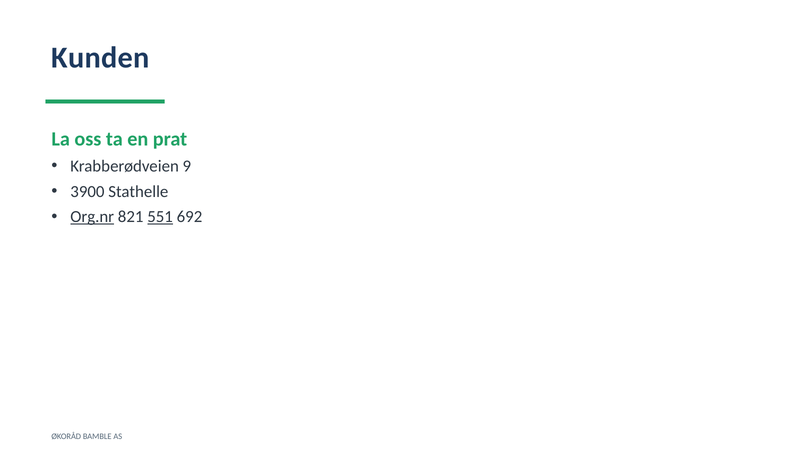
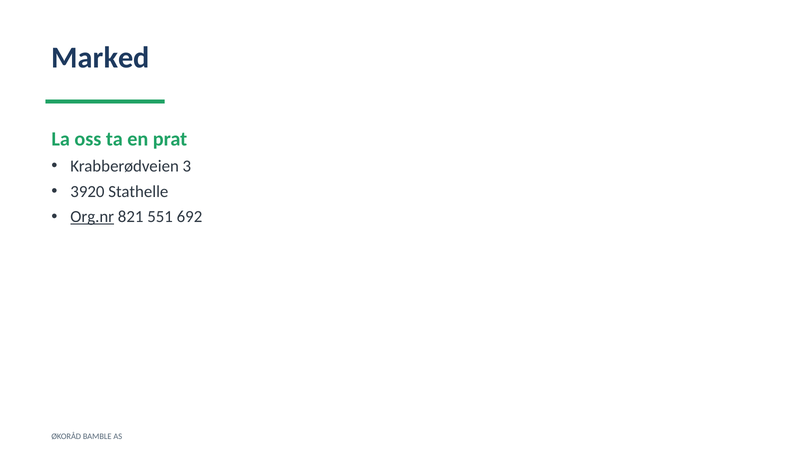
Kunden: Kunden -> Marked (101, 58)
9: 9 -> 3 (187, 166)
3900: 3900 -> 3920 (87, 191)
551 underline: present -> none (160, 217)
